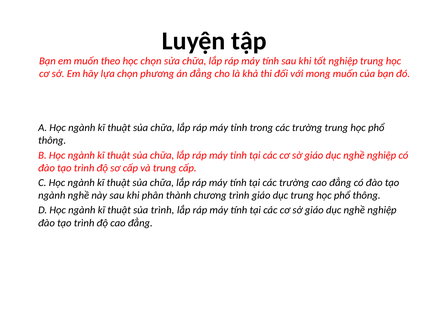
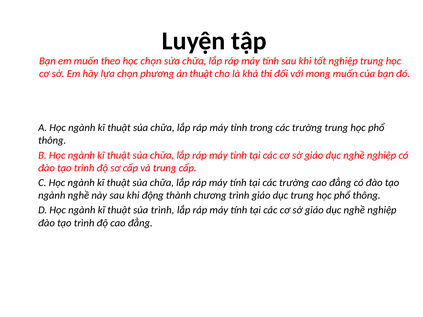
án đẳng: đẳng -> thuật (201, 74)
phân: phân -> động (153, 196)
